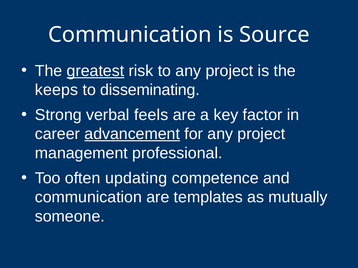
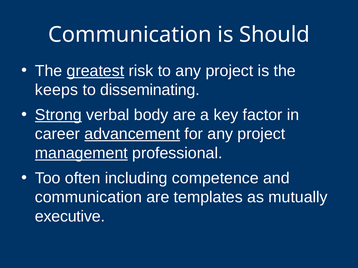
Source: Source -> Should (274, 35)
Strong underline: none -> present (58, 115)
feels: feels -> body (151, 115)
management underline: none -> present (81, 153)
updating: updating -> including (136, 178)
someone: someone -> executive (70, 217)
